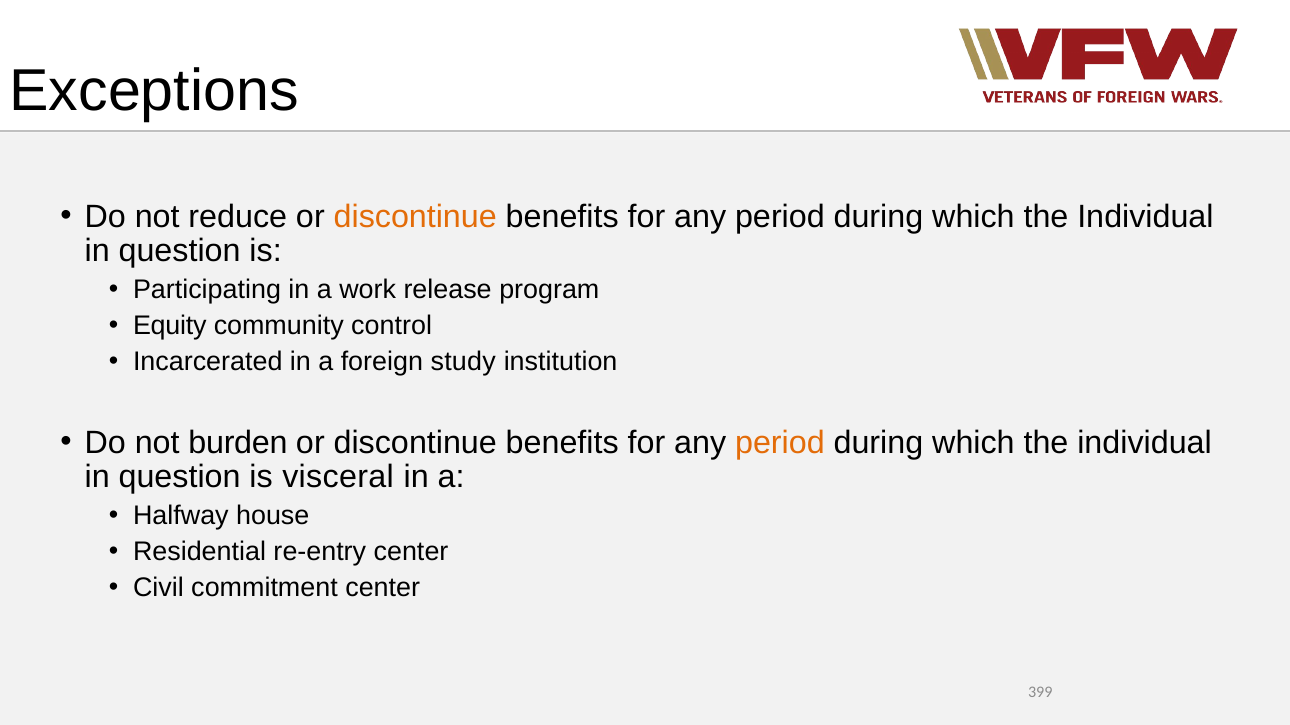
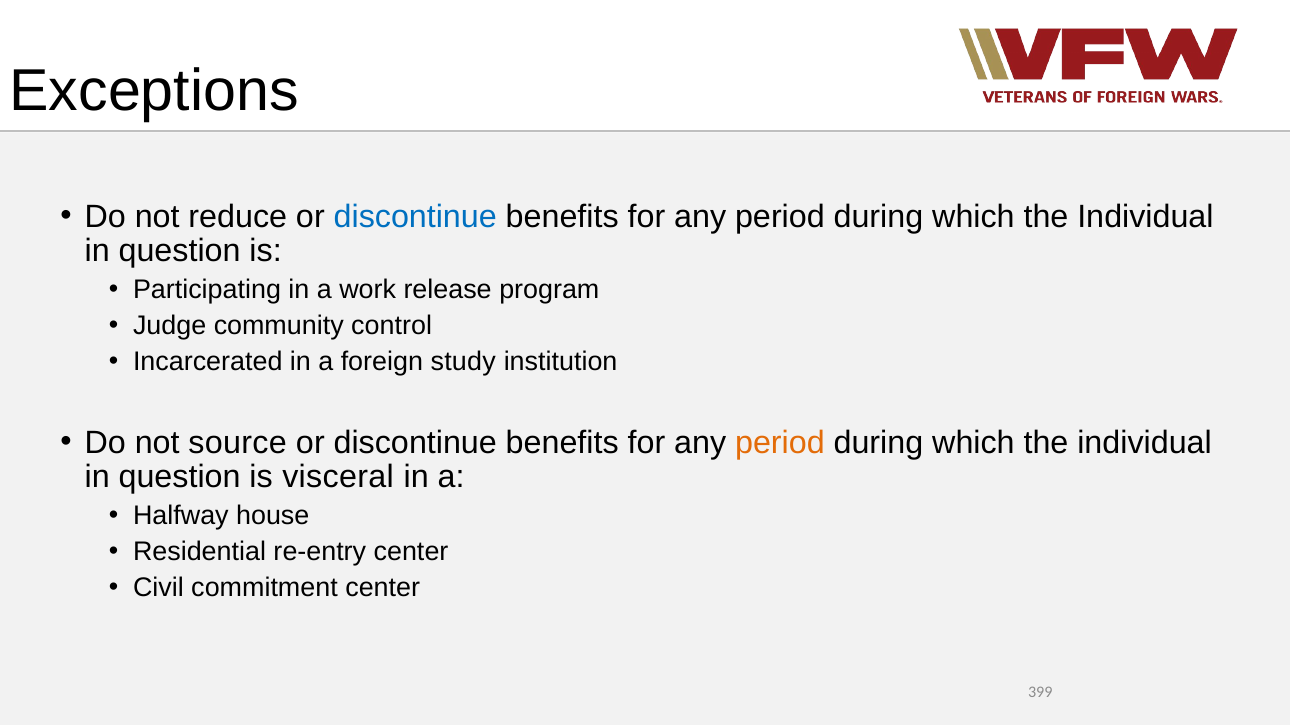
discontinue colour: orange -> blue (415, 217)
Equity: Equity -> Judge (170, 326)
burden: burden -> source (238, 443)
